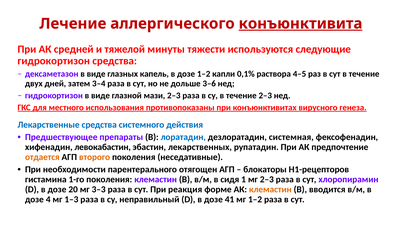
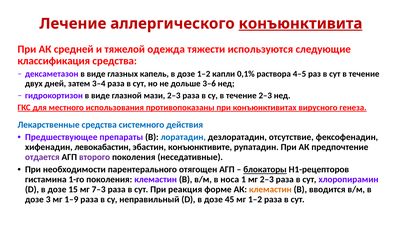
минуты: минуты -> одежда (166, 49)
гидрокортизон: гидрокортизон -> классификация (54, 61)
системная: системная -> отсутствие (291, 137)
лекарственных: лекарственных -> конъюнктивите (200, 147)
отдается colour: orange -> purple (42, 157)
второго colour: orange -> purple (95, 157)
блокаторы underline: none -> present (265, 170)
сидя: сидя -> носа (230, 180)
20: 20 -> 15 (73, 190)
3–3: 3–3 -> 7–3 (99, 190)
4: 4 -> 3 (48, 200)
1–3: 1–3 -> 1–9 (71, 200)
41: 41 -> 45 (230, 200)
